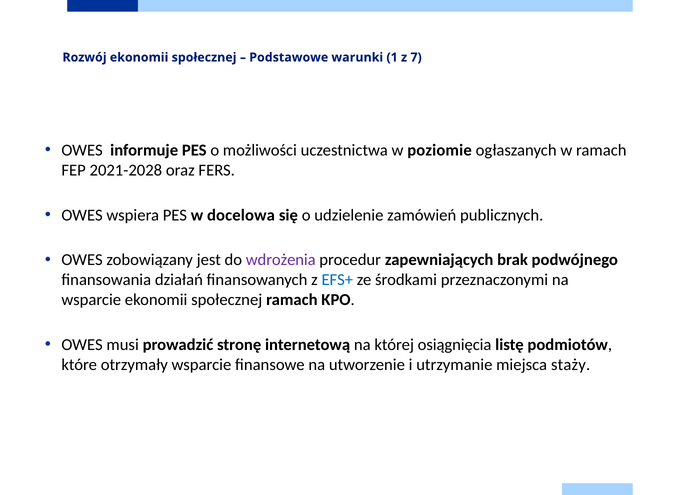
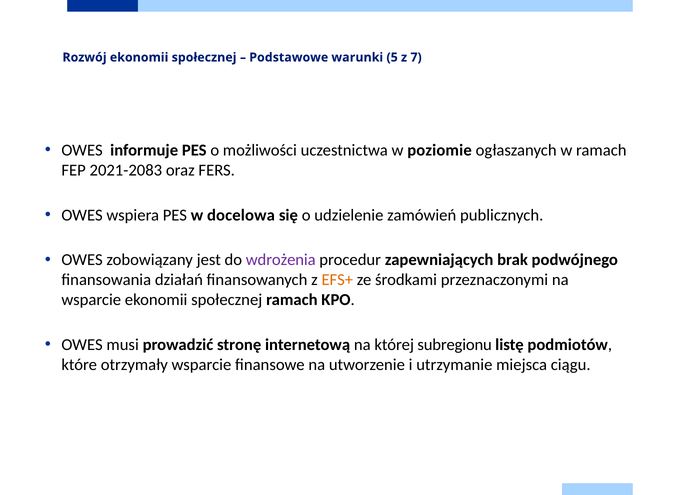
1: 1 -> 5 (392, 57)
2021-2028: 2021-2028 -> 2021-2083 (126, 170)
EFS+ colour: blue -> orange (337, 280)
osiągnięcia: osiągnięcia -> subregionu (455, 345)
staży: staży -> ciągu (571, 365)
